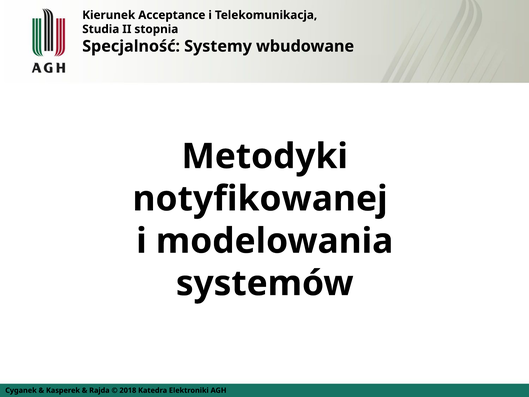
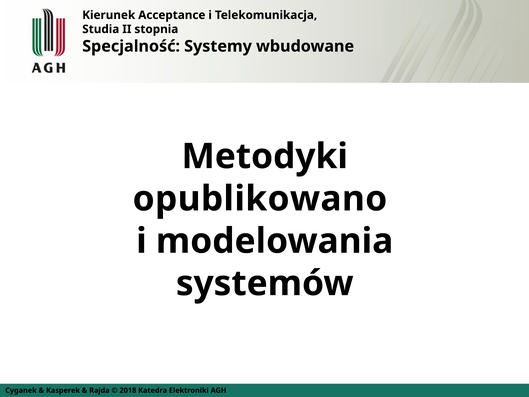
notyfikowanej: notyfikowanej -> opublikowano (260, 199)
